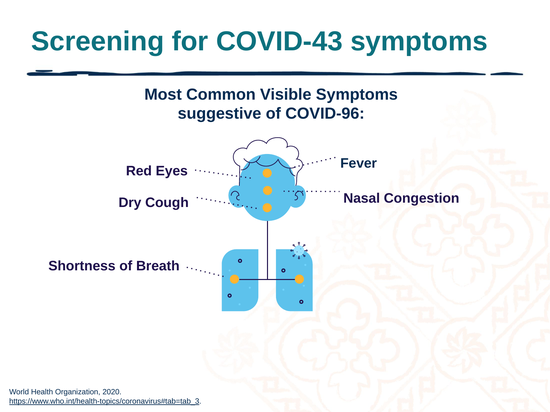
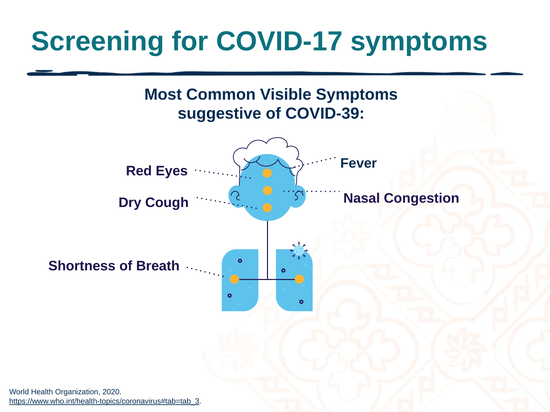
COVID-43: COVID-43 -> COVID-17 (279, 42)
COVID-96: COVID-96 -> COVID-39 (325, 114)
